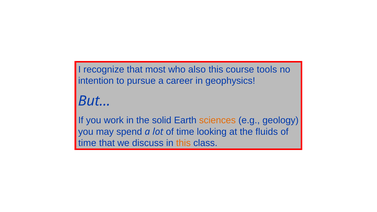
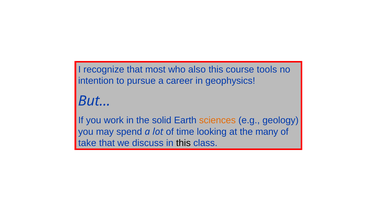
fluids: fluids -> many (267, 132)
time: time -> take (87, 143)
this colour: orange -> black (183, 143)
